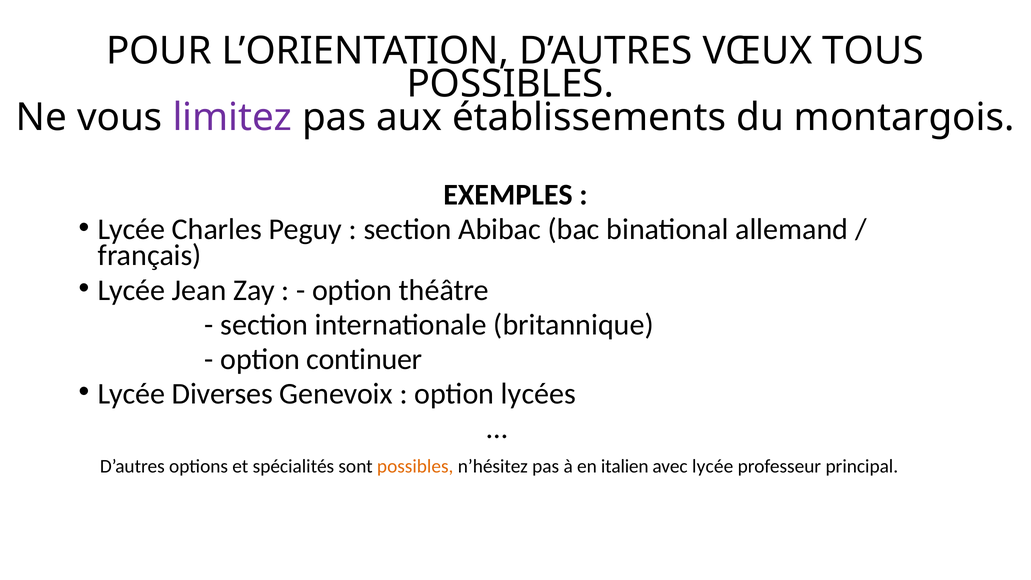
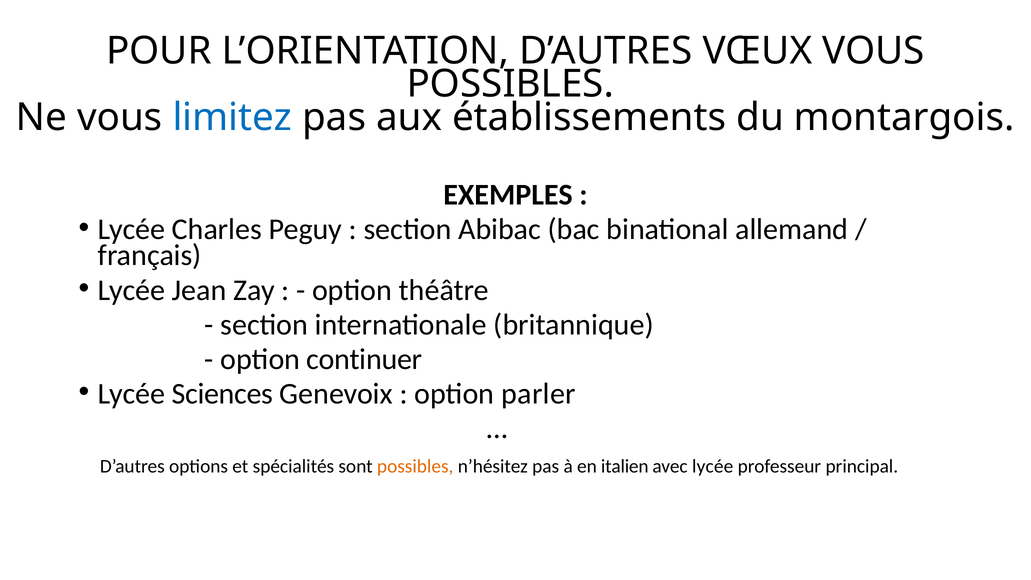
VŒUX TOUS: TOUS -> VOUS (873, 51)
limitez colour: purple -> blue (232, 118)
Diverses: Diverses -> Sciences (222, 394)
lycées: lycées -> parler (538, 394)
